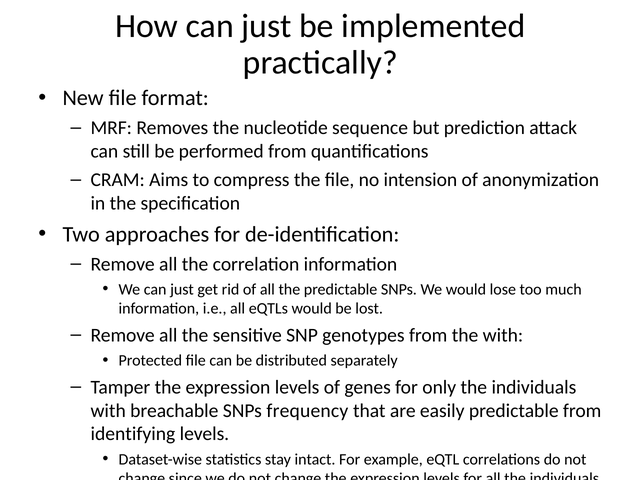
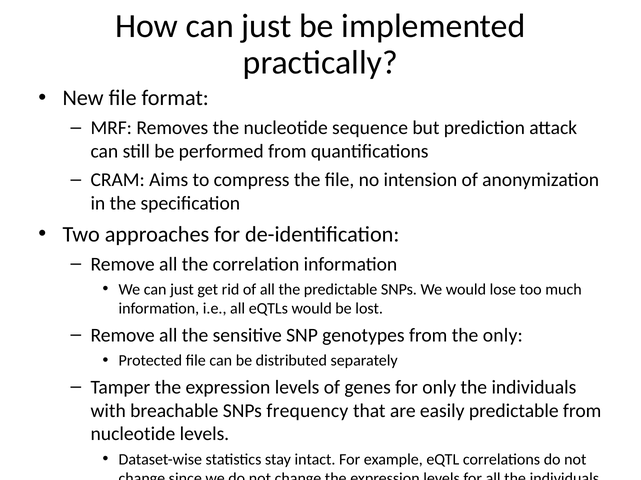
the with: with -> only (503, 336)
identifying: identifying -> nucleotide (133, 435)
